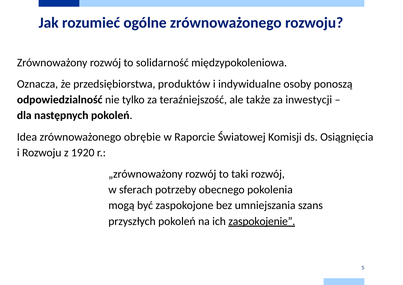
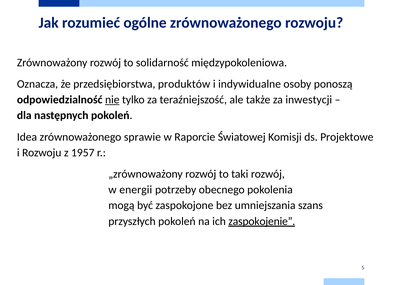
nie underline: none -> present (112, 100)
obrębie: obrębie -> sprawie (142, 137)
Osiągnięcia: Osiągnięcia -> Projektowe (347, 137)
1920: 1920 -> 1957 (83, 153)
sferach: sferach -> energii (136, 190)
